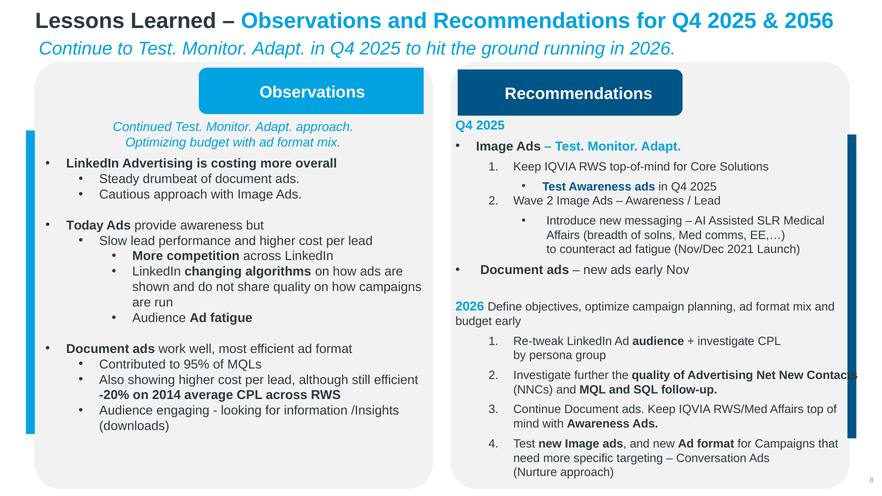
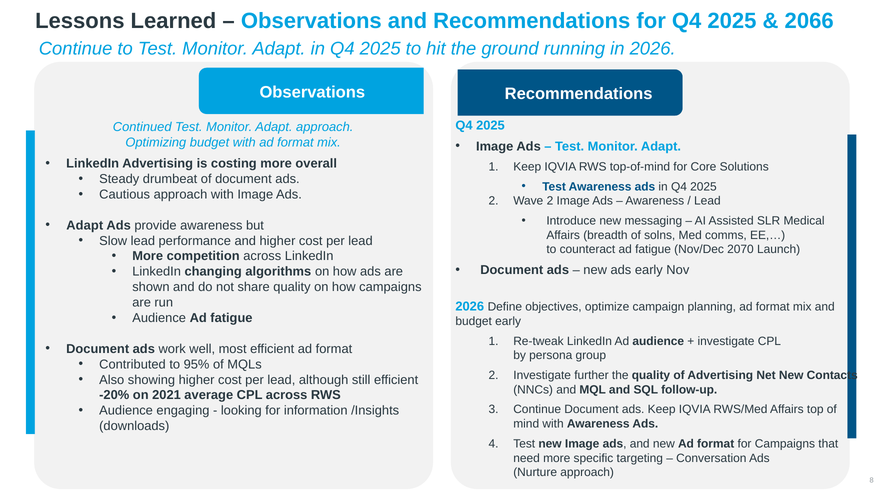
2056: 2056 -> 2066 (809, 21)
Today: Today -> Adapt (85, 225)
2021: 2021 -> 2070 (740, 250)
2014: 2014 -> 2021 (167, 395)
